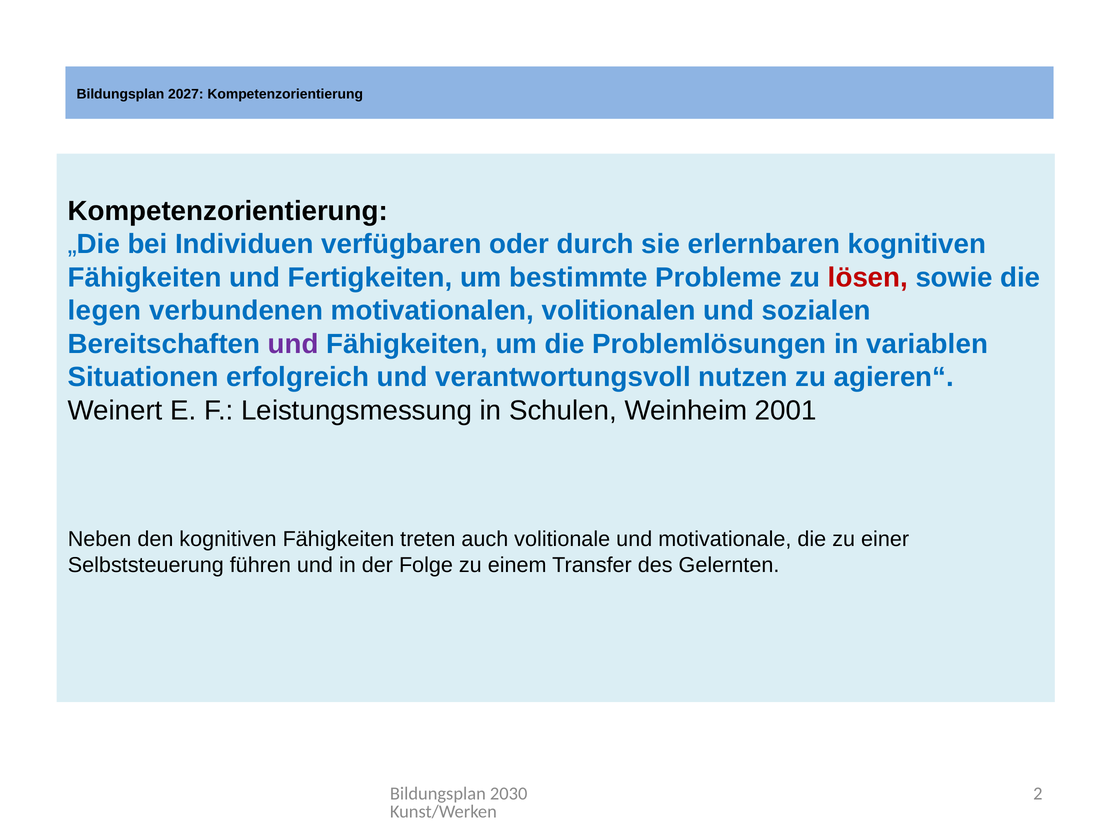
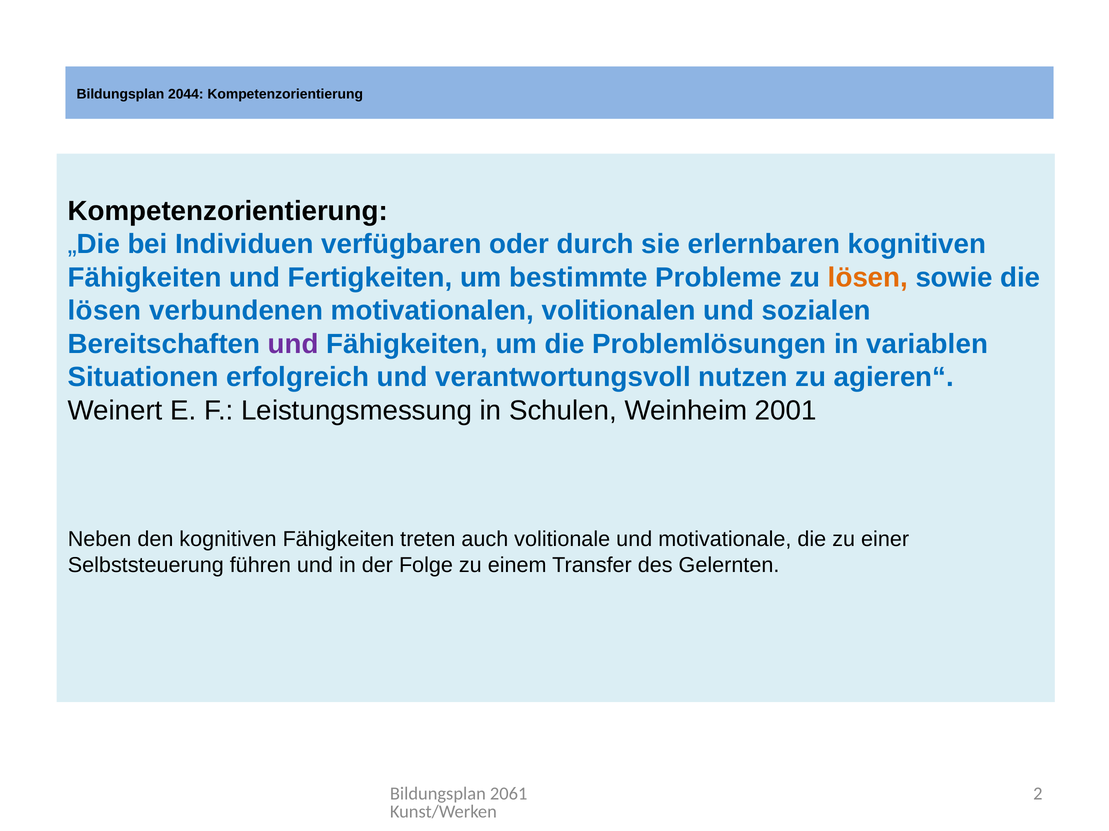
2027: 2027 -> 2044 (186, 94)
lösen colour: red -> orange (868, 278)
legen: legen -> lösen (105, 311)
2030: 2030 -> 2061 (509, 794)
